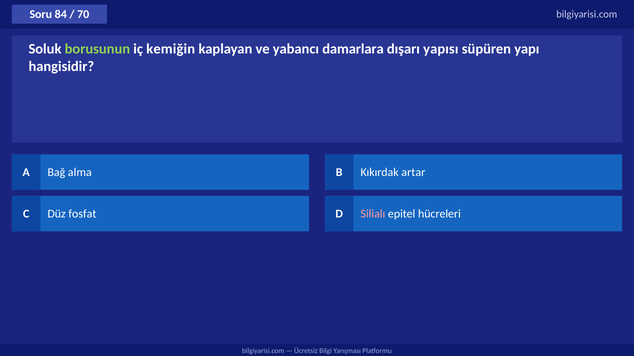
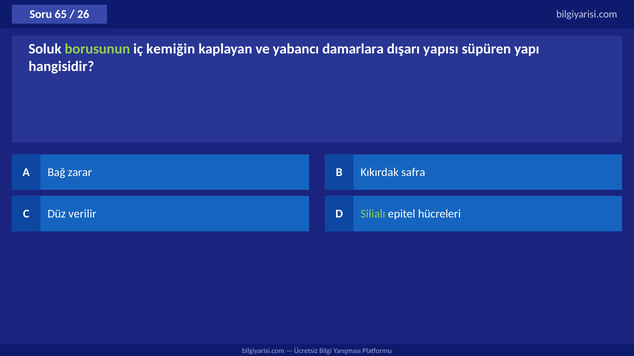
84: 84 -> 65 (61, 14)
70: 70 -> 26 (83, 14)
alma: alma -> zarar (80, 173)
artar: artar -> safra (413, 173)
fosfat: fosfat -> verilir (82, 214)
Silialı colour: pink -> light green (373, 214)
